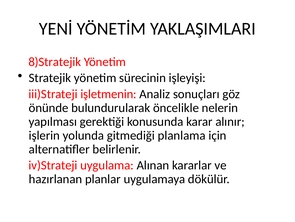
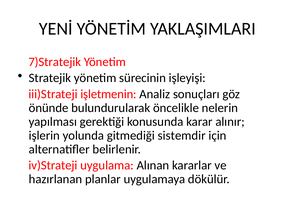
8)Stratejik: 8)Stratejik -> 7)Stratejik (55, 62)
planlama: planlama -> sistemdir (182, 135)
